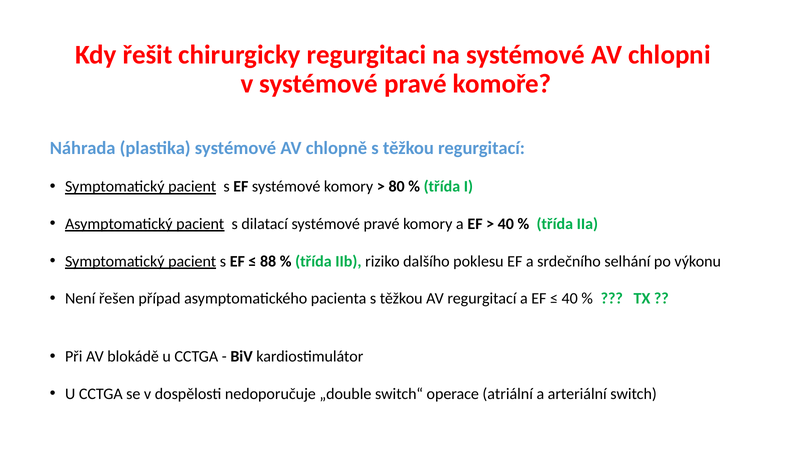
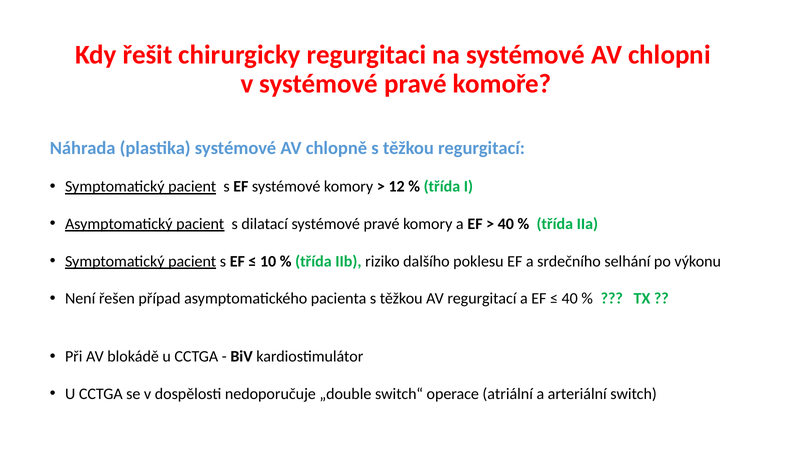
80: 80 -> 12 (397, 187)
88: 88 -> 10 (268, 261)
